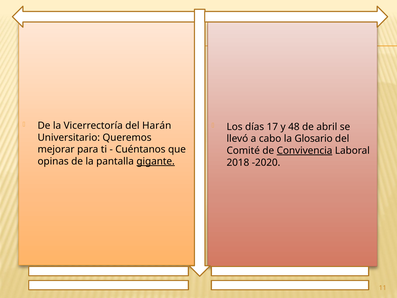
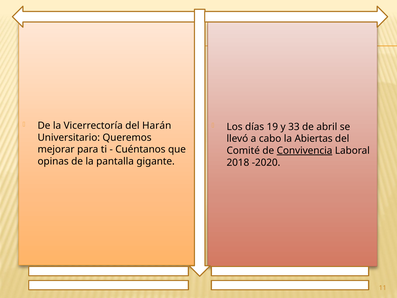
17: 17 -> 19 (272, 127)
48: 48 -> 33 (294, 127)
Glosario: Glosario -> Abiertas (314, 139)
gigante underline: present -> none (156, 161)
